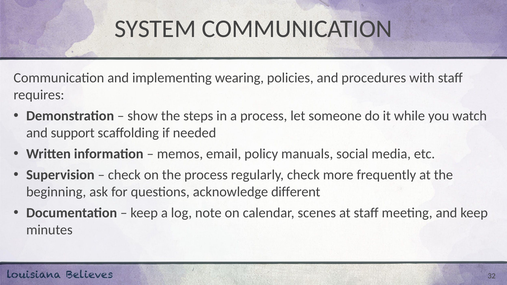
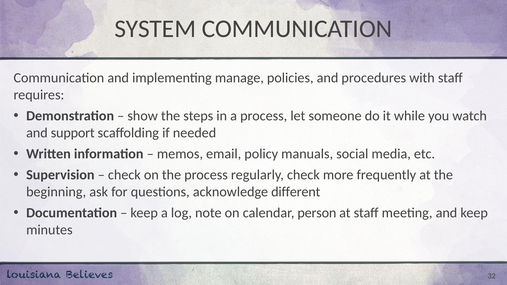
wearing: wearing -> manage (239, 78)
scenes: scenes -> person (317, 213)
